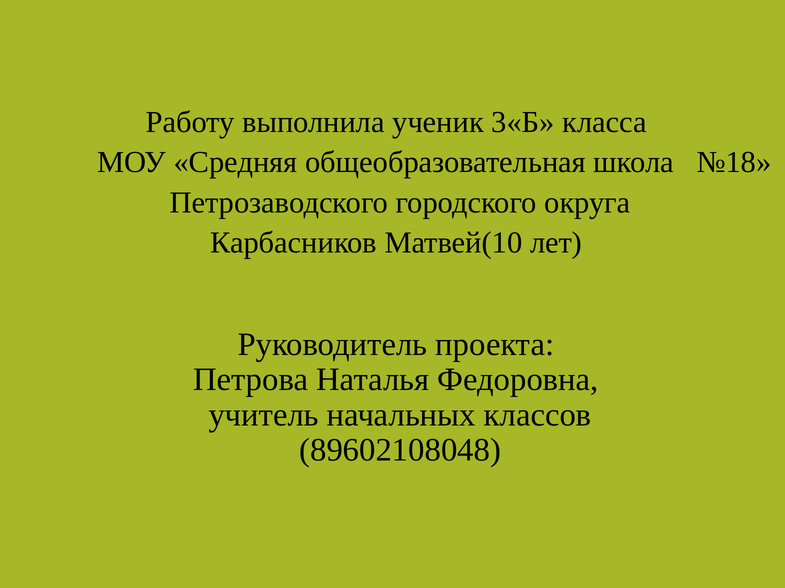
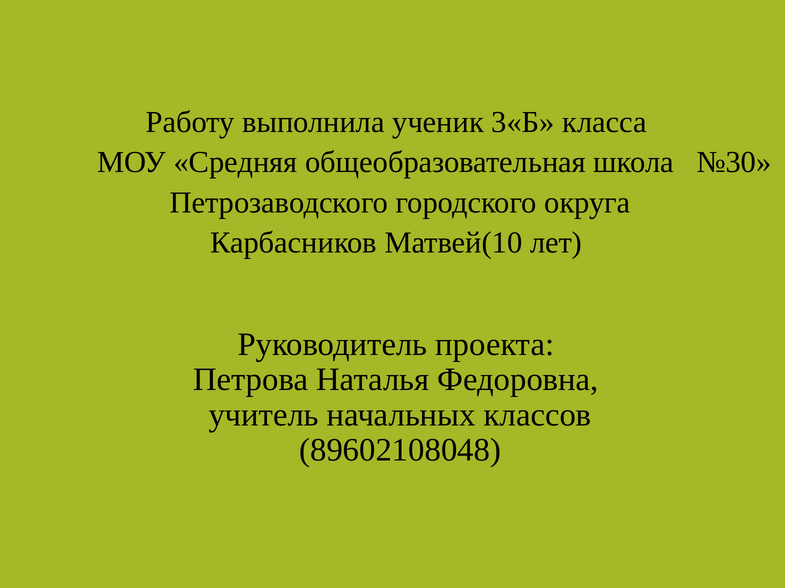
№18: №18 -> №30 (734, 163)
